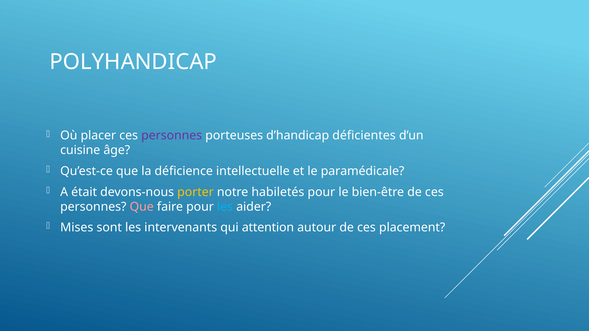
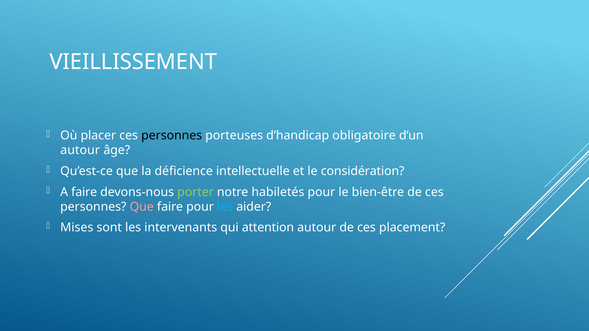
POLYHANDICAP: POLYHANDICAP -> VIEILLISSEMENT (133, 62)
personnes colour: purple -> black (172, 136)
déficientes: déficientes -> obligatoire (364, 136)
cuisine: cuisine -> autour (80, 150)
paramédicale: paramédicale -> considération (363, 171)
A était: était -> faire (84, 192)
porter colour: yellow -> light green (196, 192)
